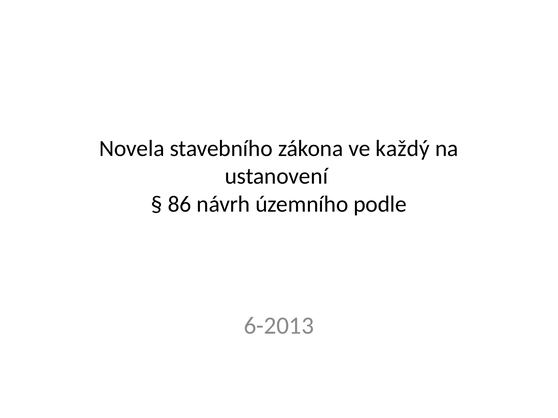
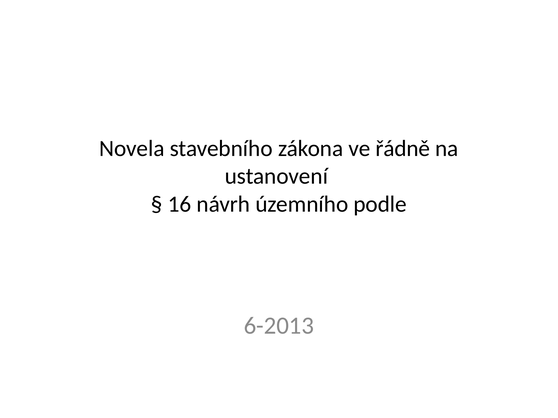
každý: každý -> řádně (403, 149)
86: 86 -> 16 (179, 204)
